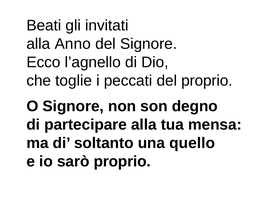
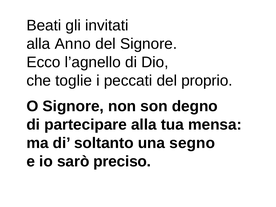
quello: quello -> segno (192, 143)
sarò proprio: proprio -> preciso (122, 161)
